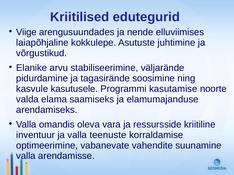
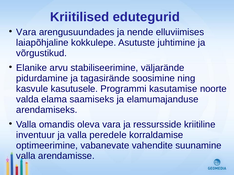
Viige: Viige -> Vara (26, 32)
teenuste: teenuste -> peredele (108, 135)
